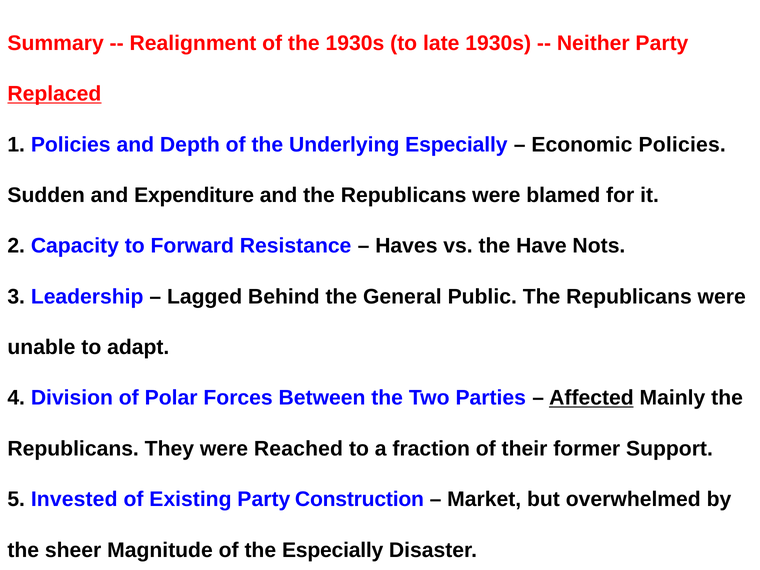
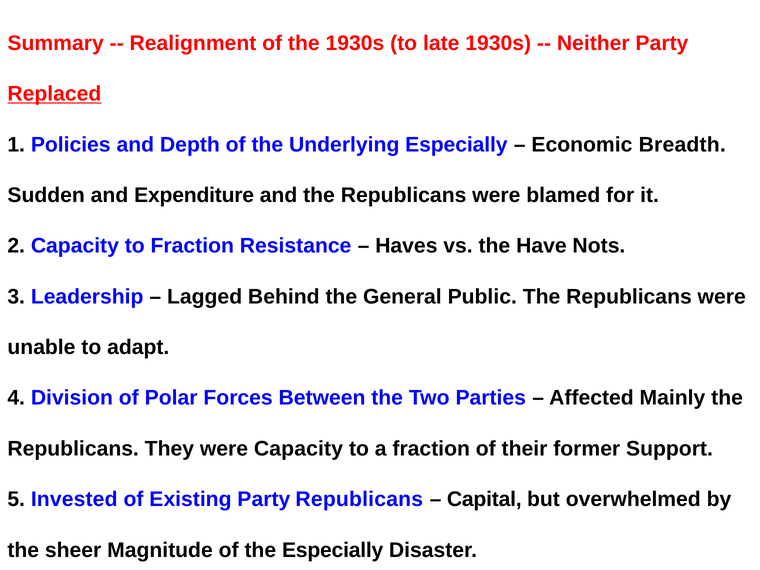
Economic Policies: Policies -> Breadth (682, 145)
to Forward: Forward -> Fraction (192, 246)
Affected underline: present -> none (591, 398)
were Reached: Reached -> Capacity (298, 449)
Party Construction: Construction -> Republicans (359, 499)
Market: Market -> Capital (484, 499)
